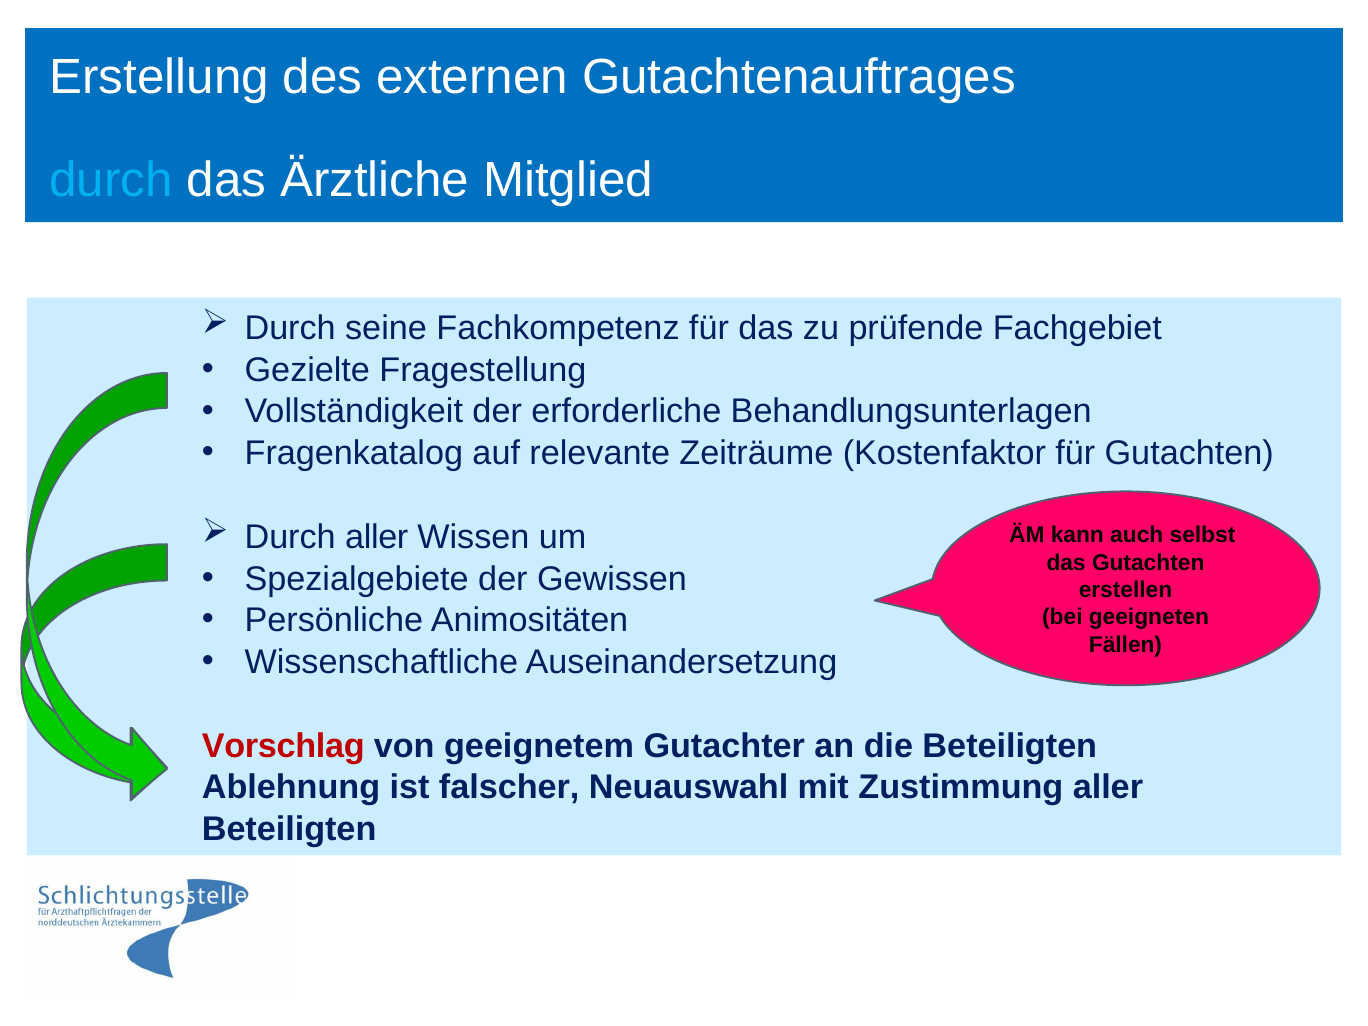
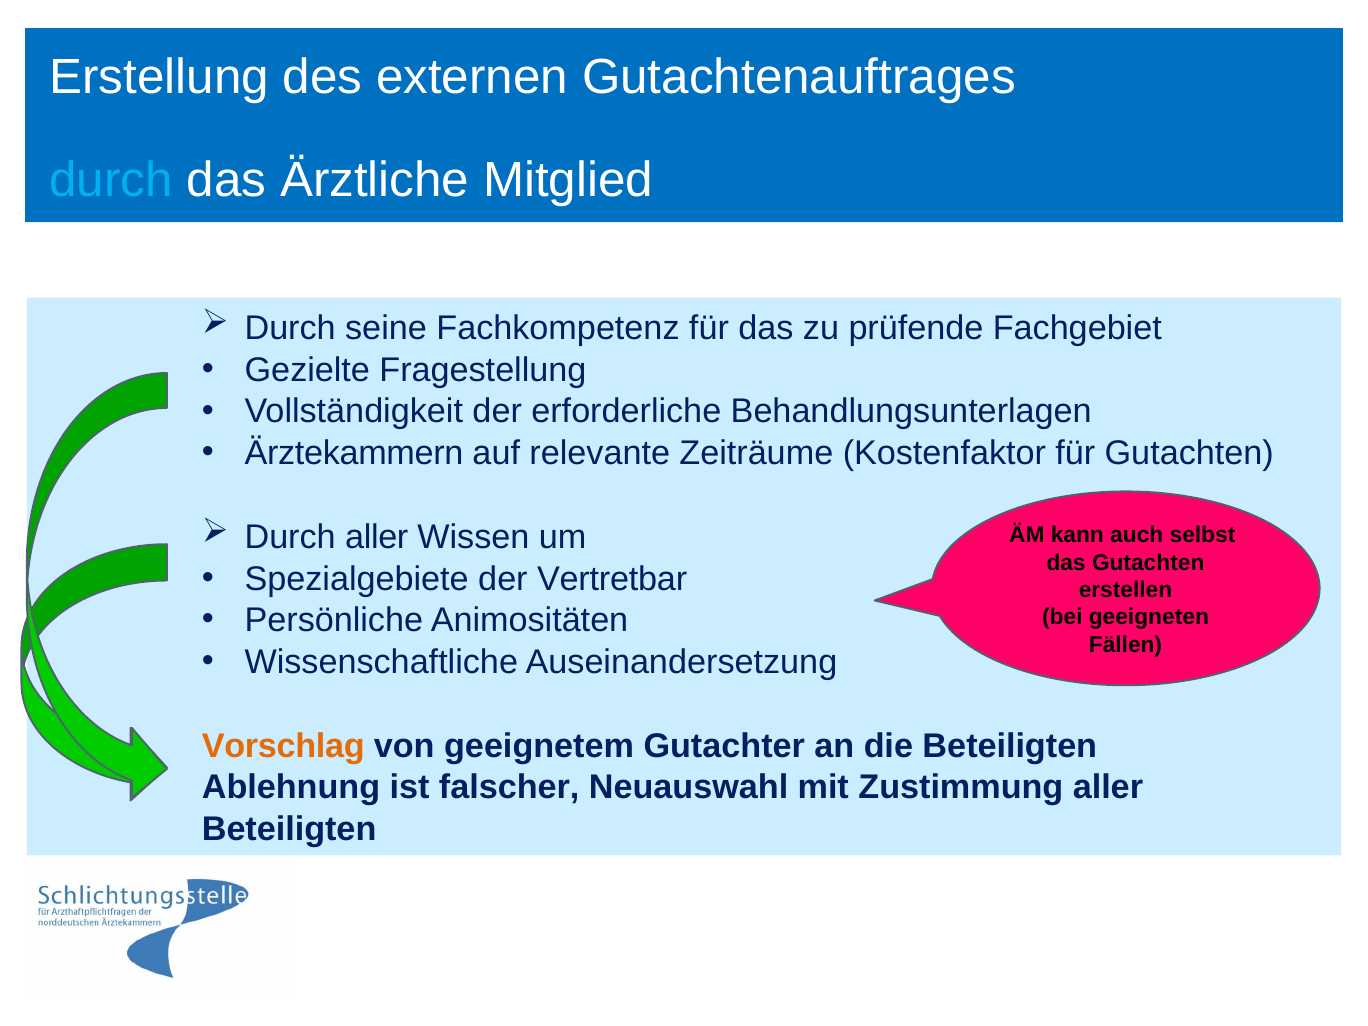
Fragenkatalog: Fragenkatalog -> Ärztekammern (354, 453)
Gewissen: Gewissen -> Vertretbar (612, 579)
Vorschlag colour: red -> orange (283, 746)
